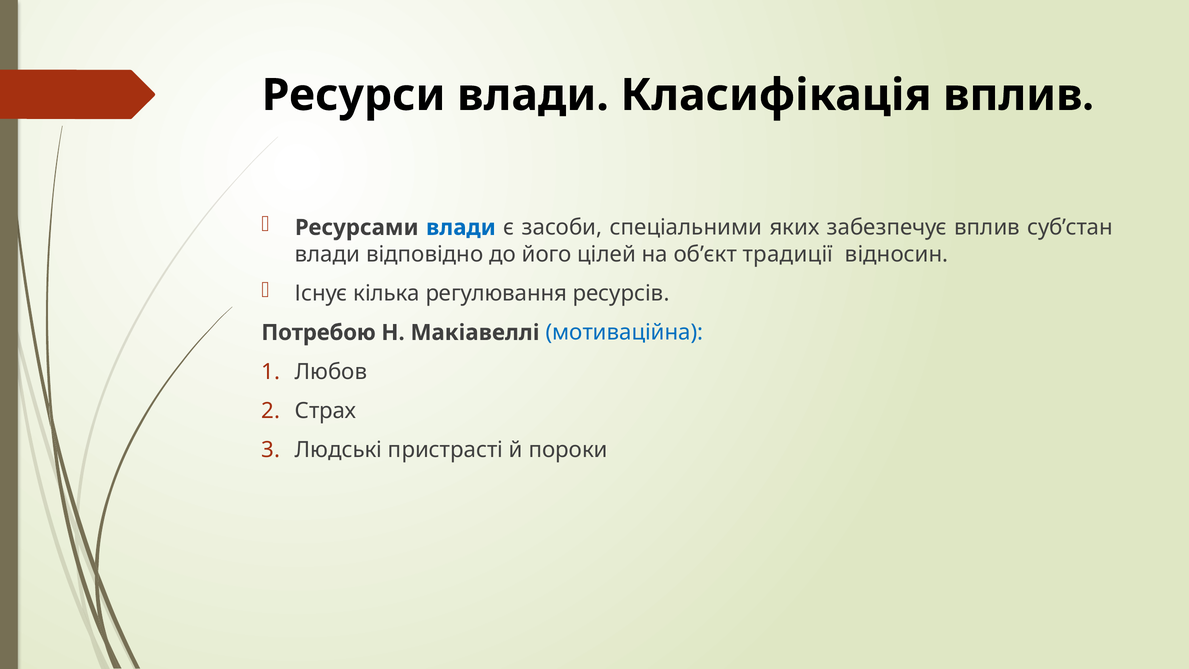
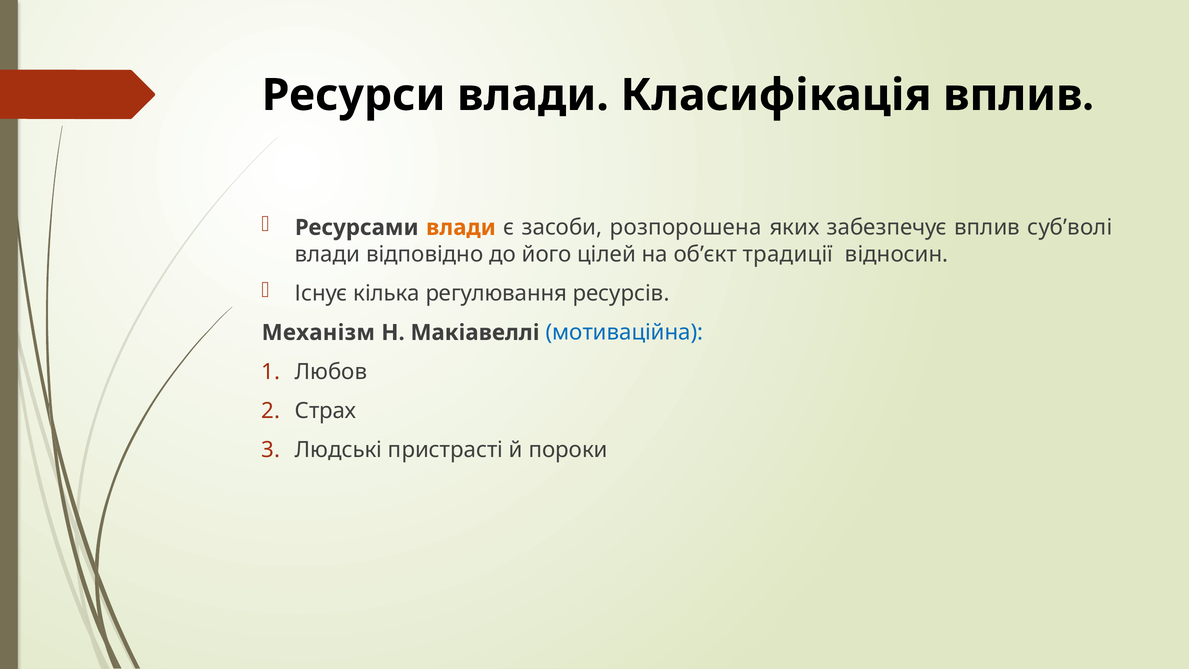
влади colour: blue -> orange (461, 227)
спеціальними: спеціальними -> розпорошена (686, 227)
суб’стан: суб’стан -> суб’волі (1070, 227)
Потребою: Потребою -> Механізм (318, 333)
